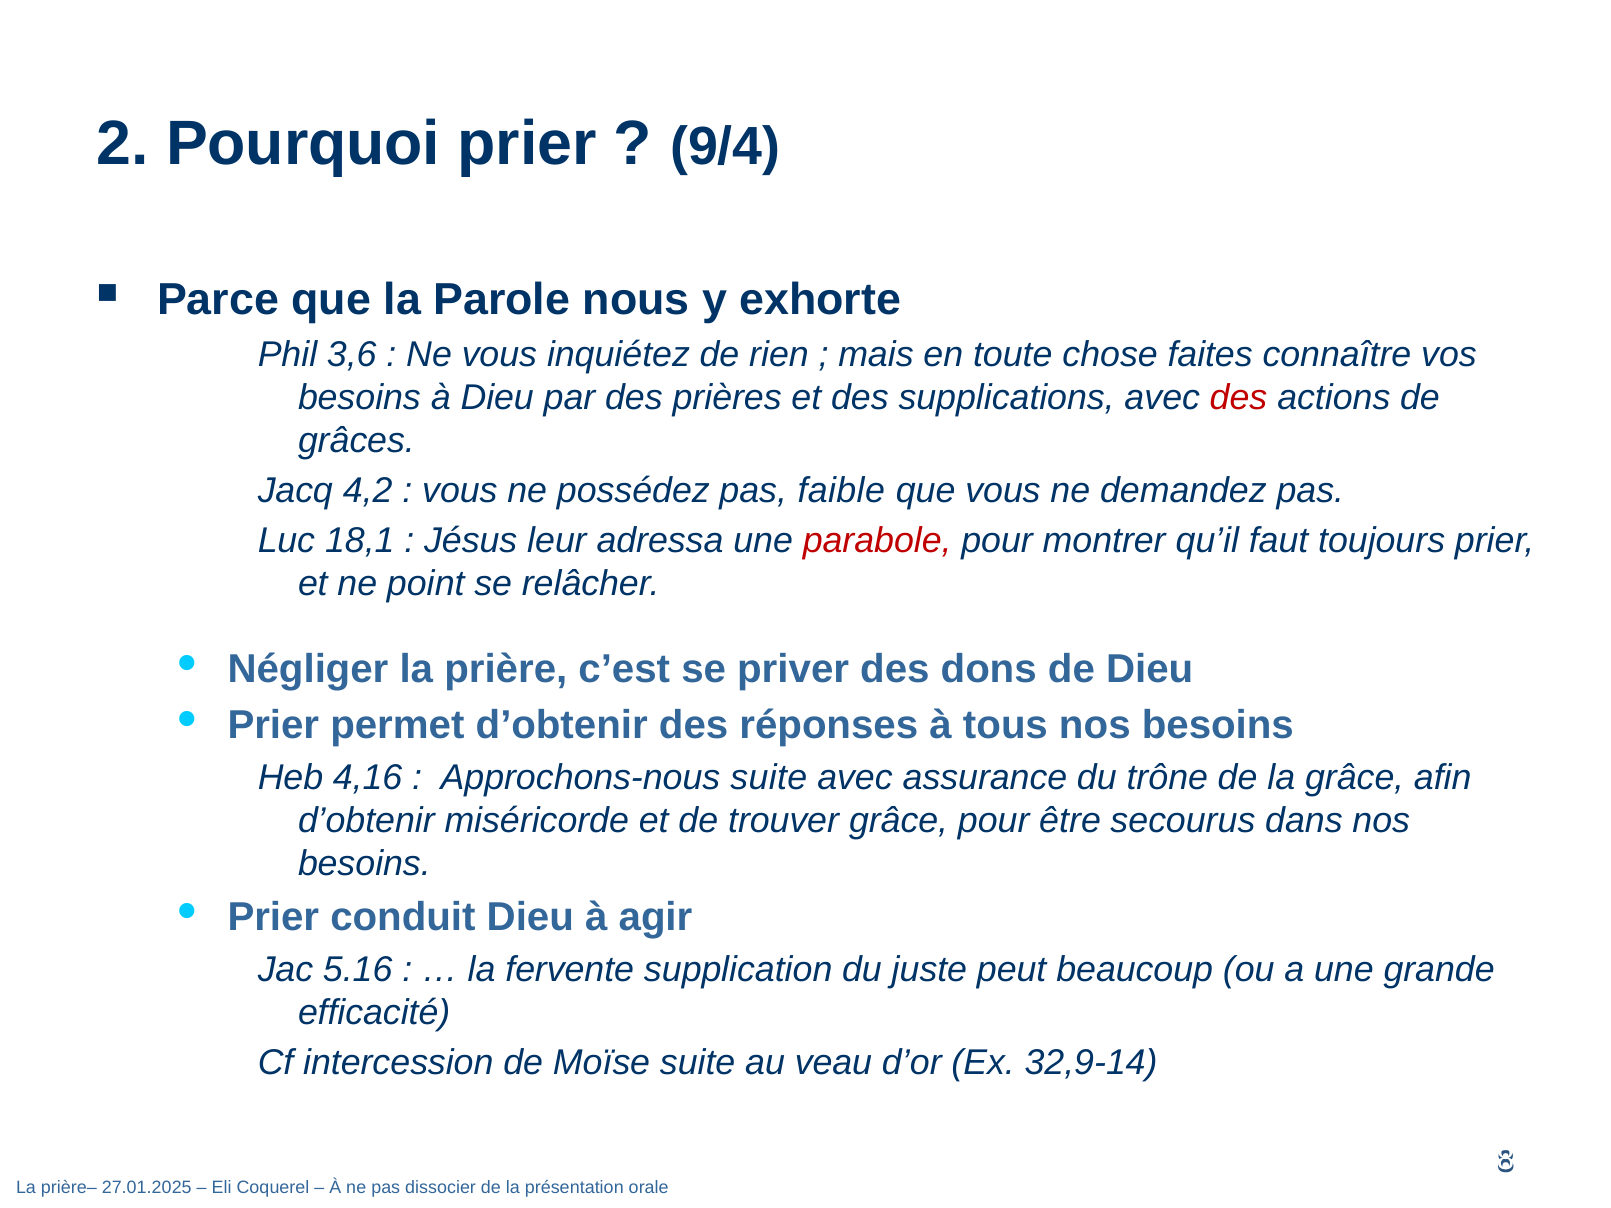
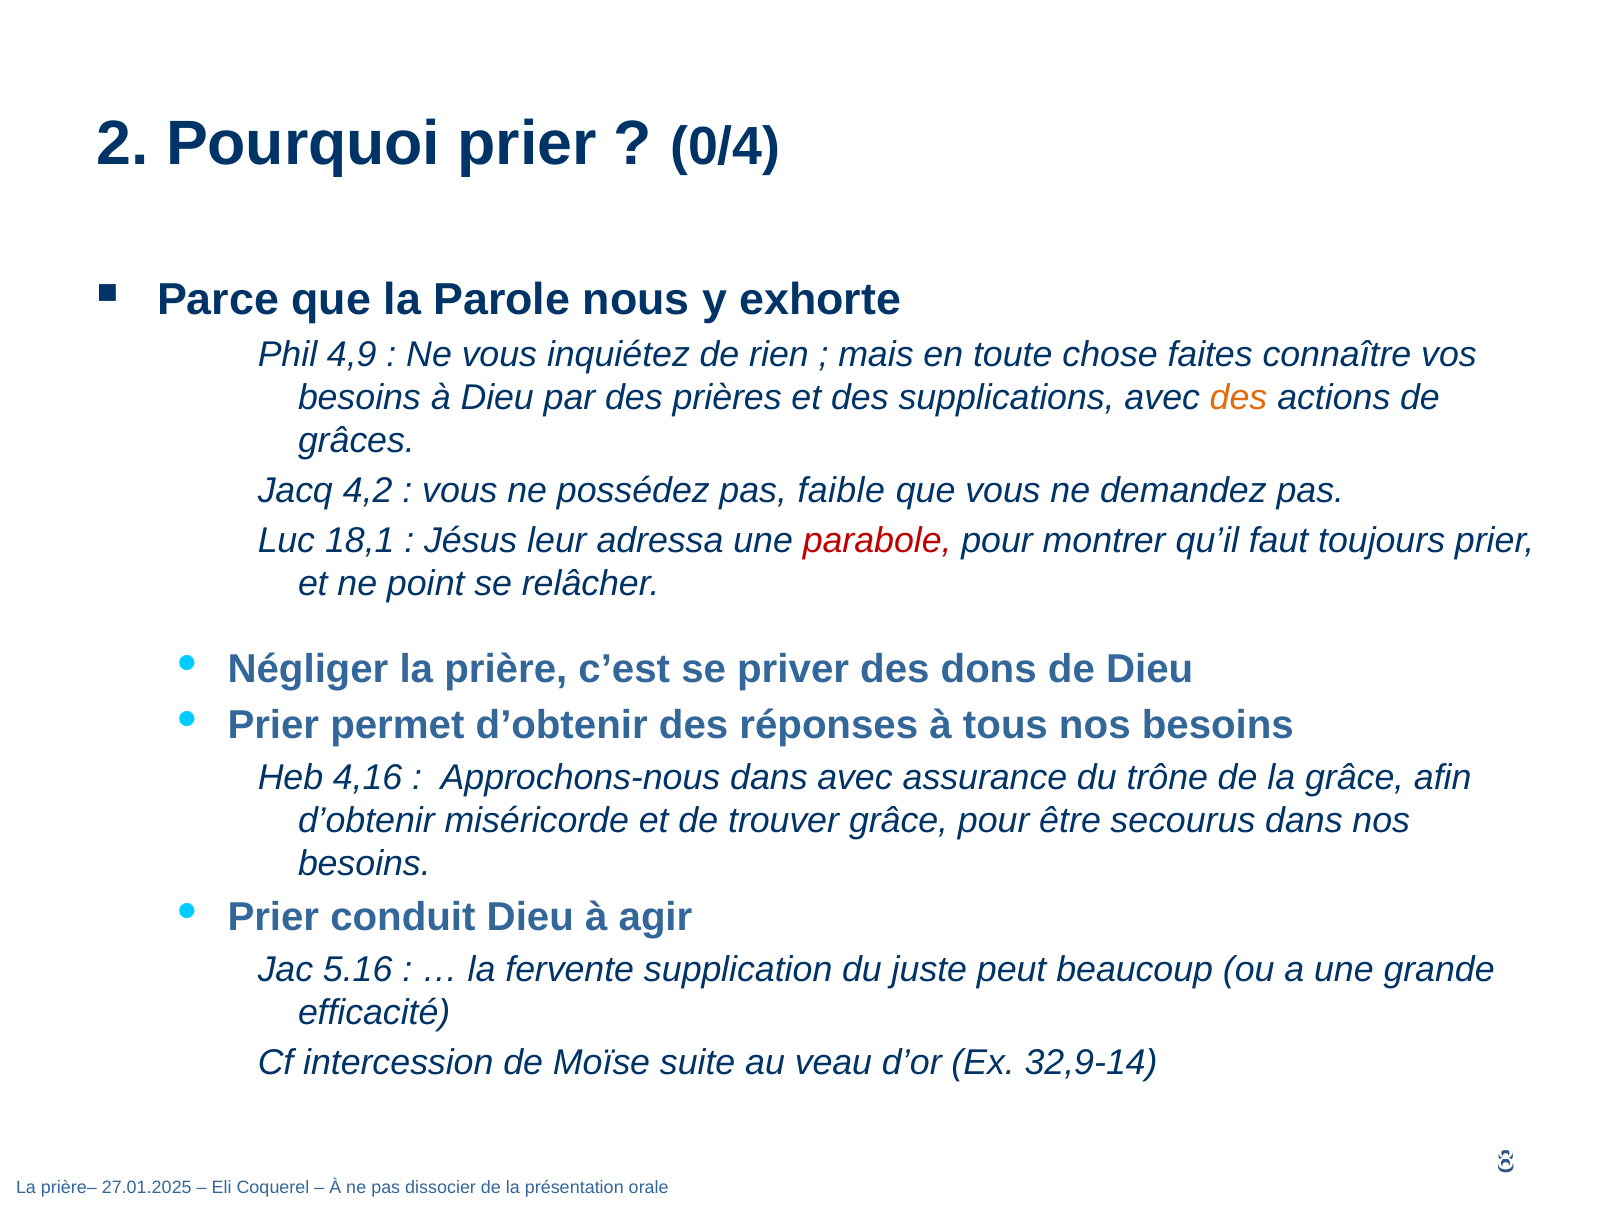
9/4: 9/4 -> 0/4 (725, 147)
3,6: 3,6 -> 4,9 (352, 354)
des colour: red -> orange (1239, 397)
Approchons-nous suite: suite -> dans (769, 778)
